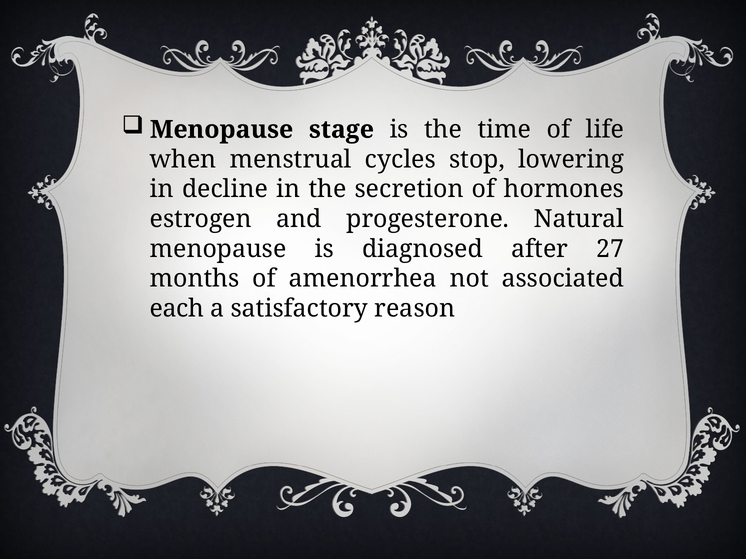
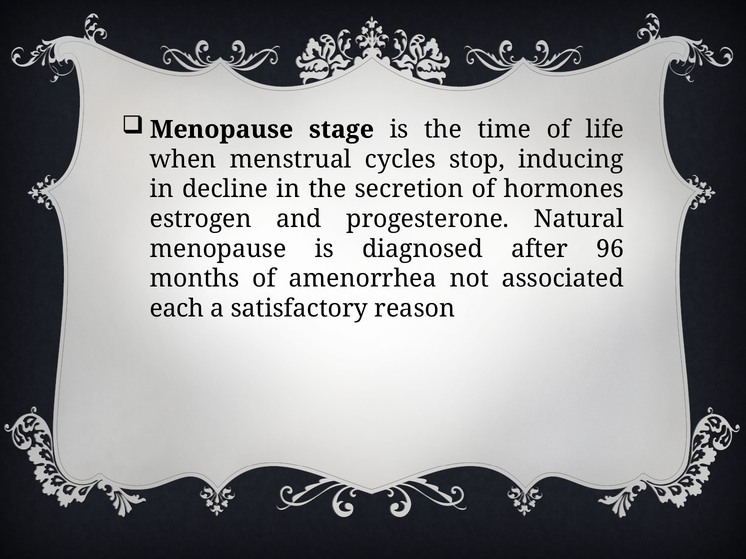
lowering: lowering -> inducing (571, 160)
27: 27 -> 96 (610, 249)
